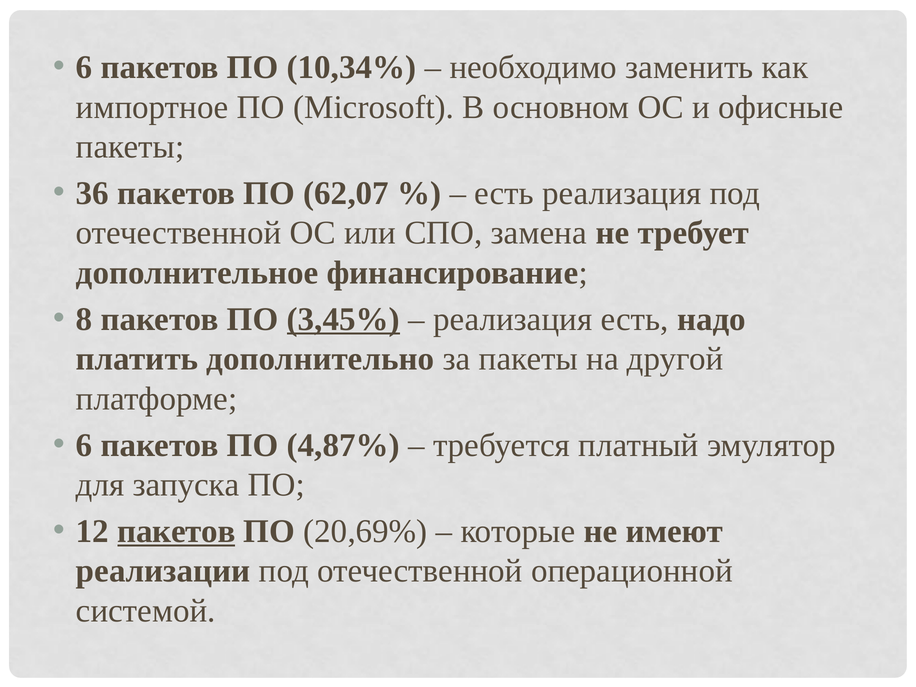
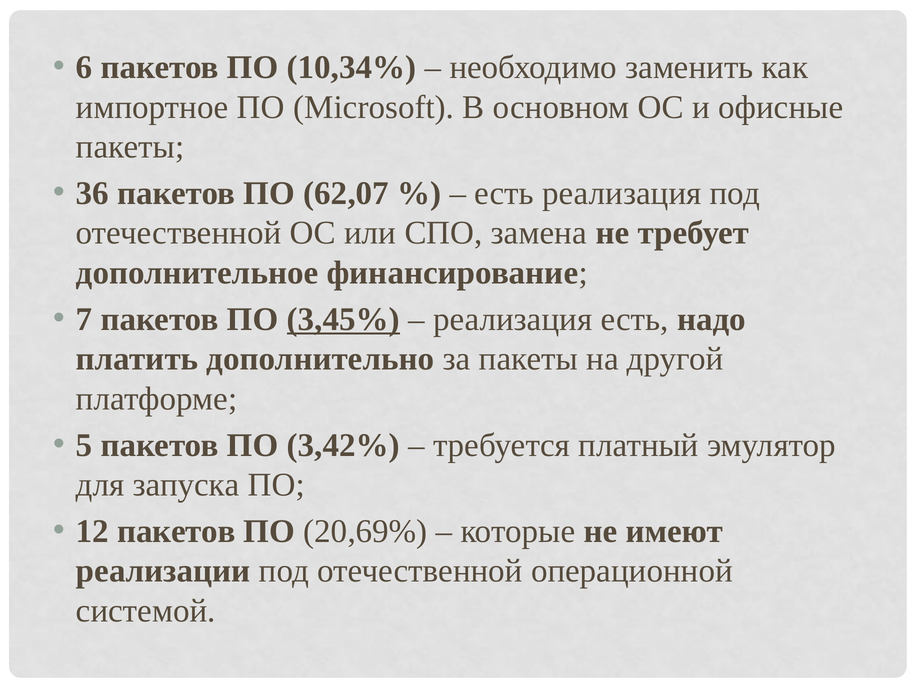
8: 8 -> 7 (84, 319)
6: 6 -> 5 (84, 445)
4,87%: 4,87% -> 3,42% (343, 445)
пакетов underline: present -> none (176, 531)
